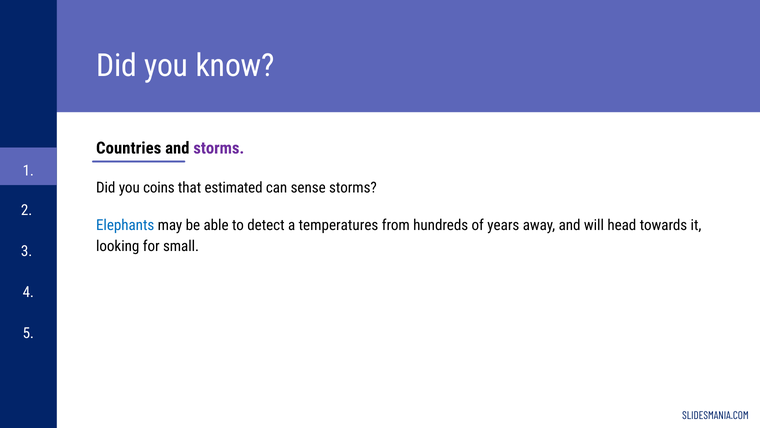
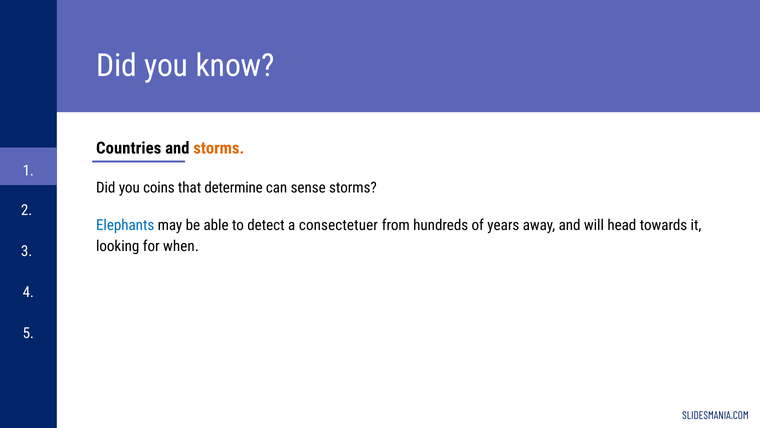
storms colour: purple -> orange (219, 148)
estimated: estimated -> determine (234, 188)
temperatures: temperatures -> consectetuer (338, 225)
small: small -> when (181, 246)
